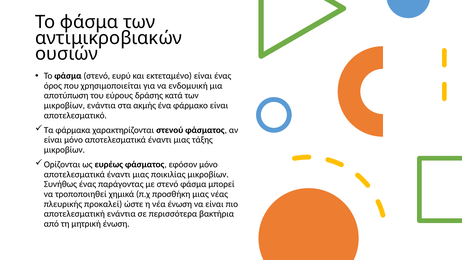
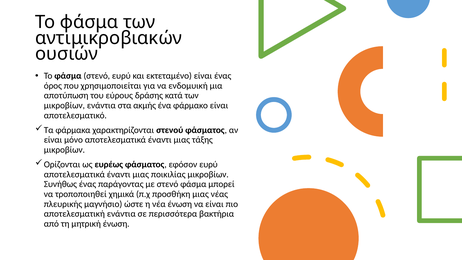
εφόσον μόνο: μόνο -> ευρύ (208, 164)
προκαλεί: προκαλεί -> μαγνήσιο (103, 204)
